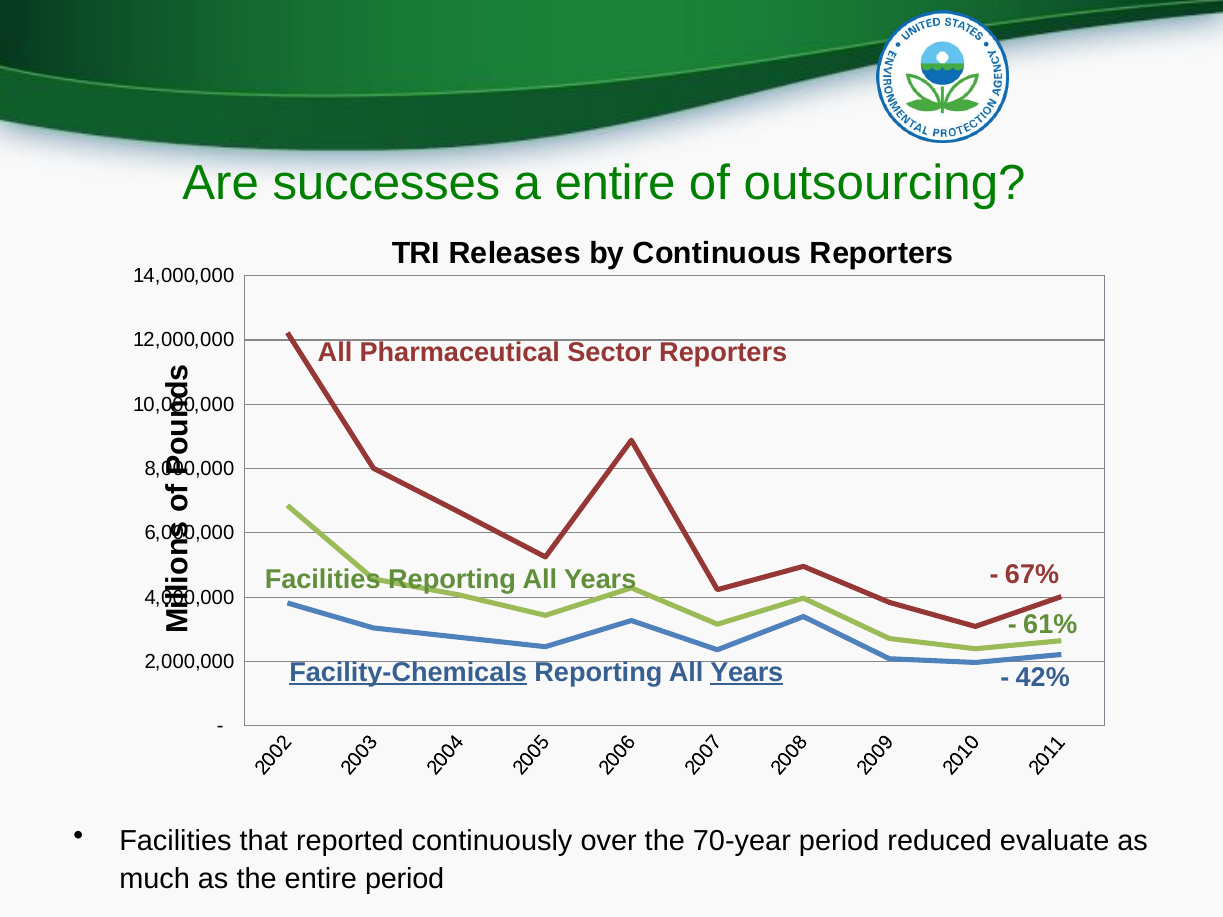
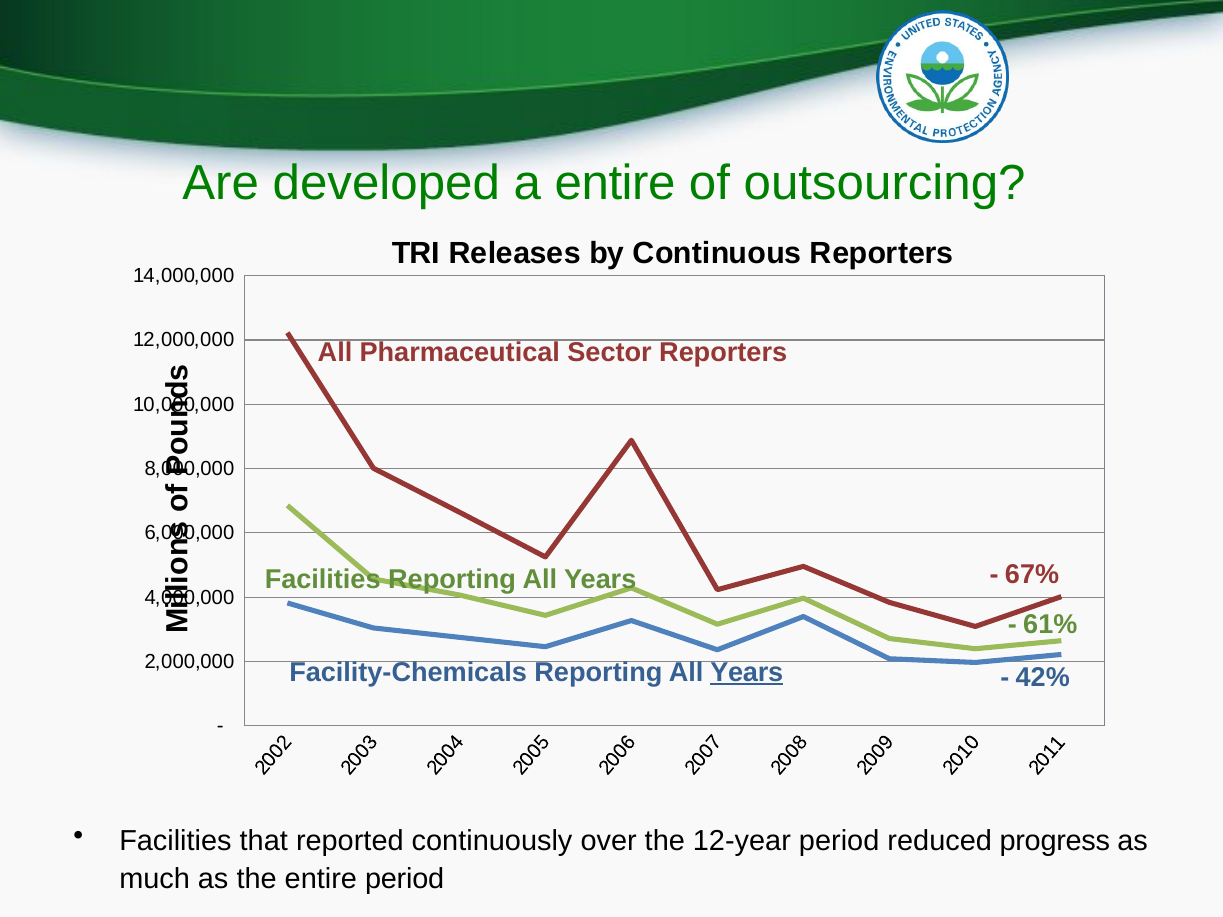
successes: successes -> developed (386, 184)
Facility-Chemicals underline: present -> none (408, 672)
70-year: 70-year -> 12-year (742, 841)
evaluate: evaluate -> progress (1055, 841)
